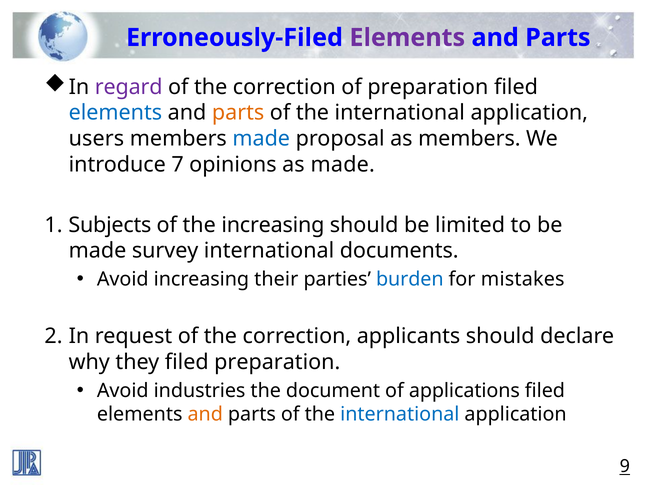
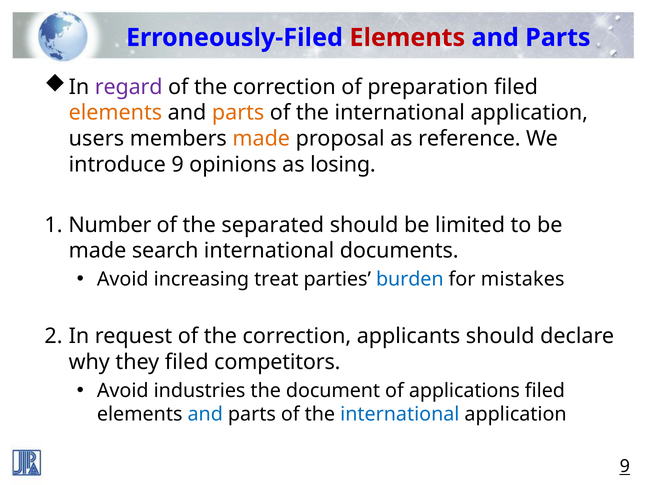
Elements colour: purple -> red (407, 38)
elements colour: blue -> orange (115, 113)
made colour: blue -> orange (261, 139)
as members: members -> reference (469, 139)
introduce 7: 7 -> 9 (178, 164)
as made: made -> losing (343, 164)
Subjects: Subjects -> Number (110, 225)
the increasing: increasing -> separated (273, 225)
survey: survey -> search (165, 251)
their: their -> treat (276, 279)
filed preparation: preparation -> competitors (277, 362)
and colour: orange -> blue (205, 414)
